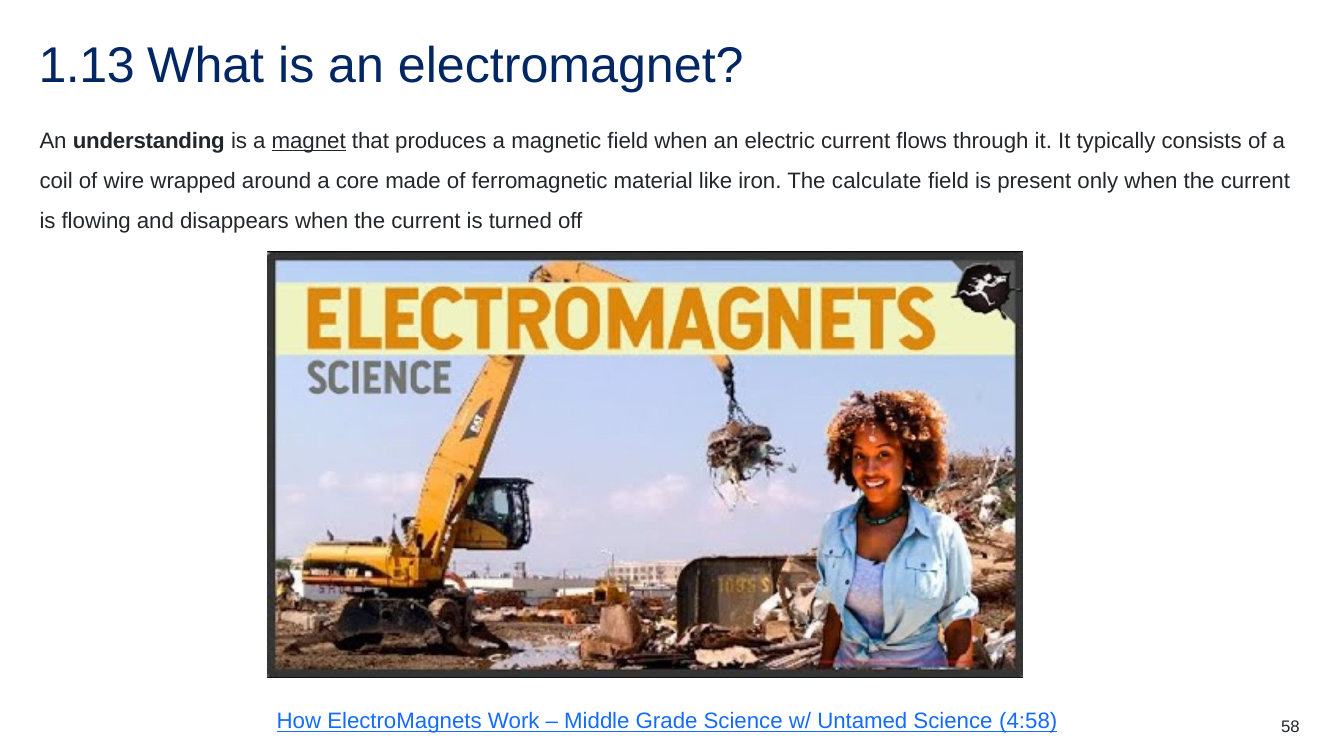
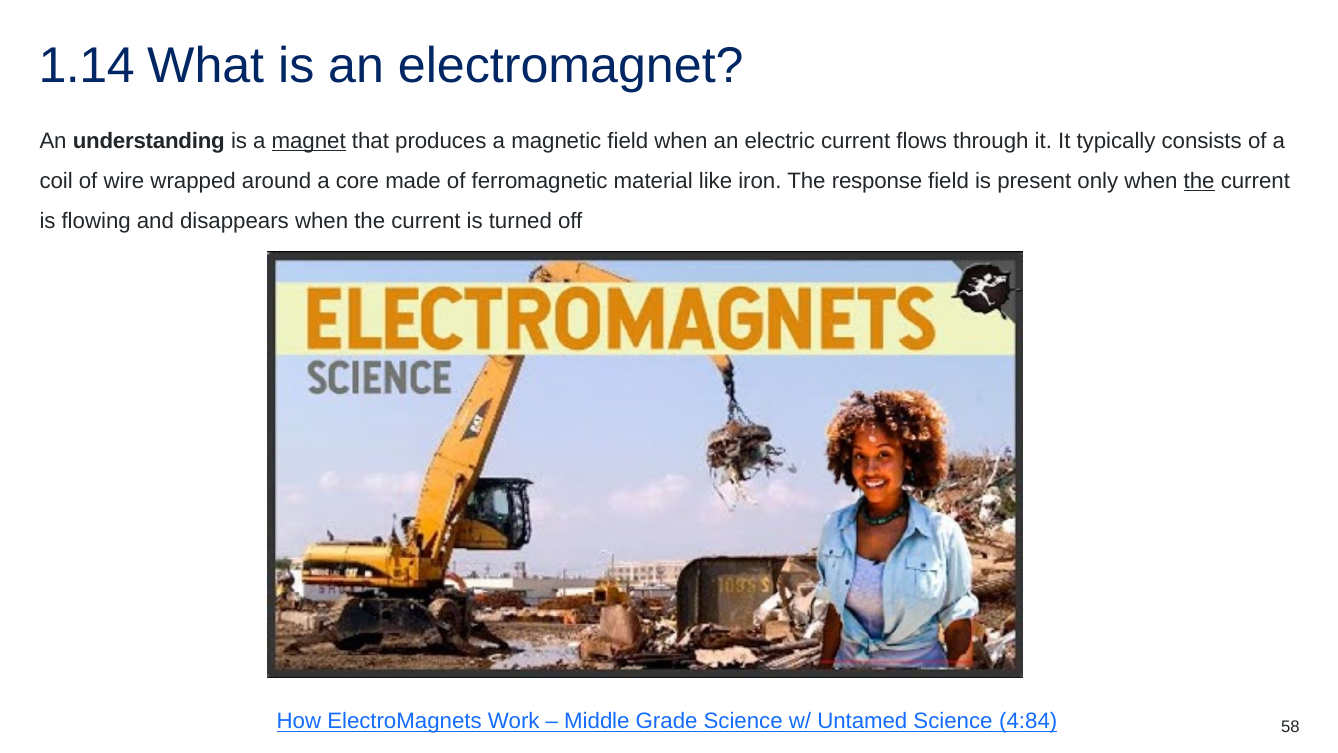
1.13: 1.13 -> 1.14 (87, 66)
calculate: calculate -> response (877, 181)
the underline: none -> present (1199, 181)
4:58: 4:58 -> 4:84 (1028, 721)
